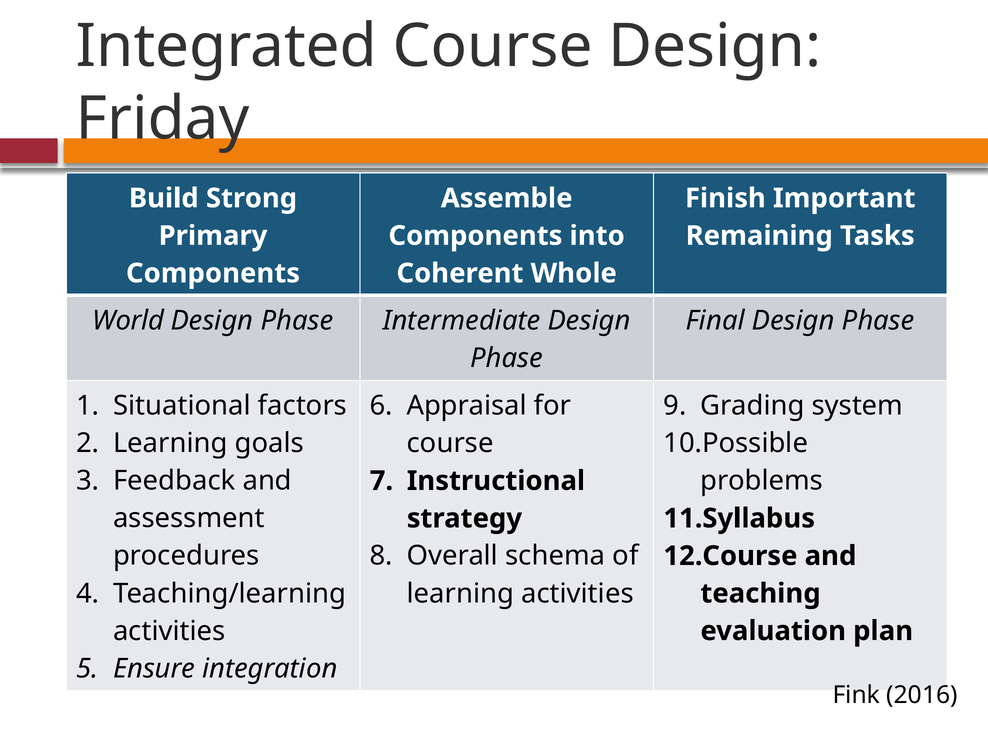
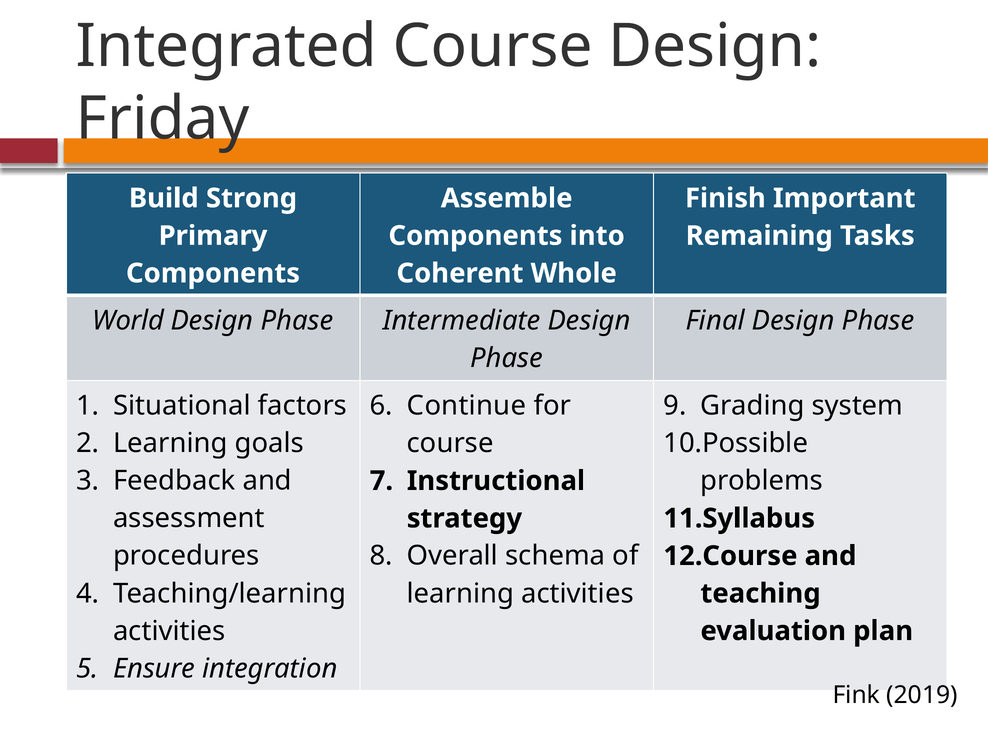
Appraisal: Appraisal -> Continue (467, 406)
2016: 2016 -> 2019 (922, 695)
